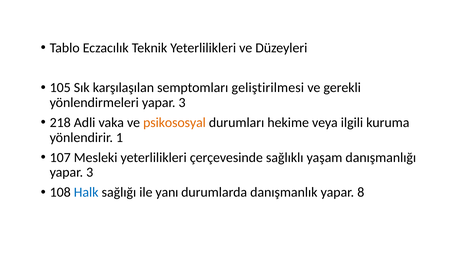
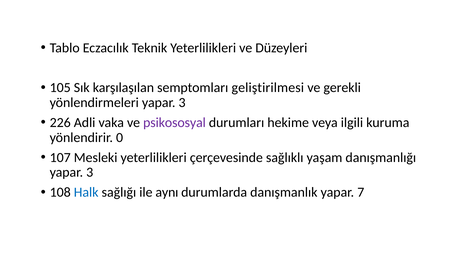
218: 218 -> 226 (60, 123)
psikososyal colour: orange -> purple (174, 123)
1: 1 -> 0 (120, 138)
yanı: yanı -> aynı (167, 192)
8: 8 -> 7 (361, 192)
